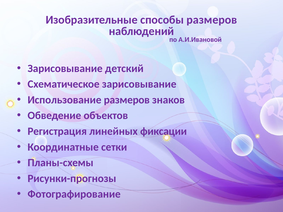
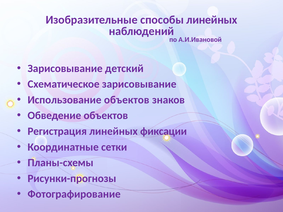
способы размеров: размеров -> линейных (212, 20)
Использование размеров: размеров -> объектов (127, 100)
